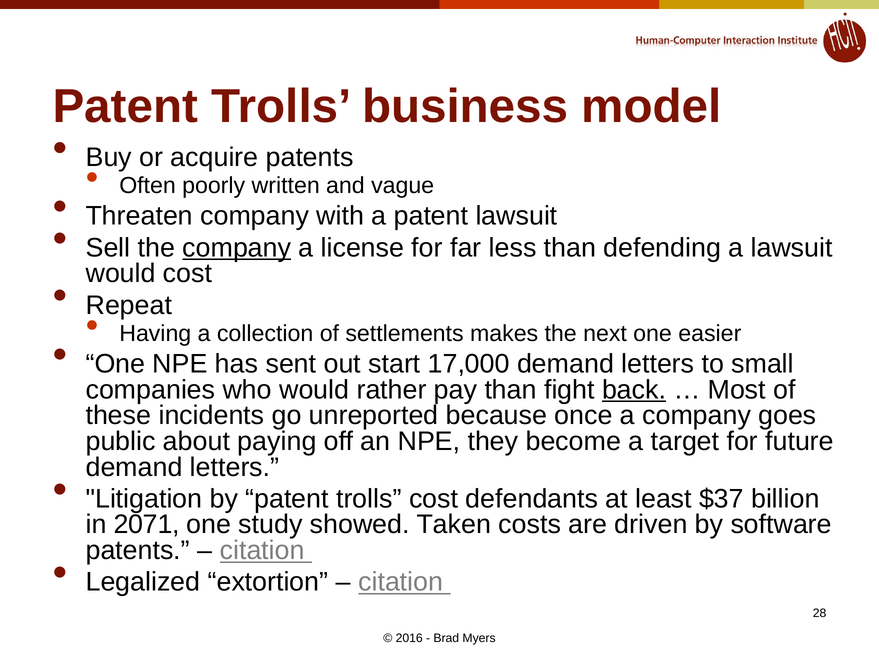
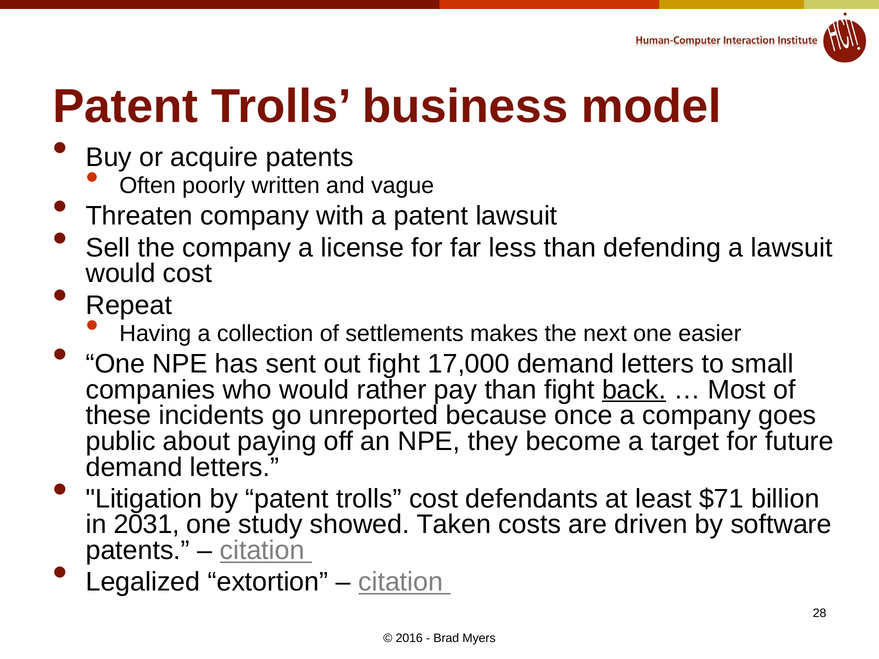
company underline: present -> none (237, 248)
out start: start -> fight (394, 364)
$37: $37 -> $71 (721, 499)
2071: 2071 -> 2031 (147, 525)
